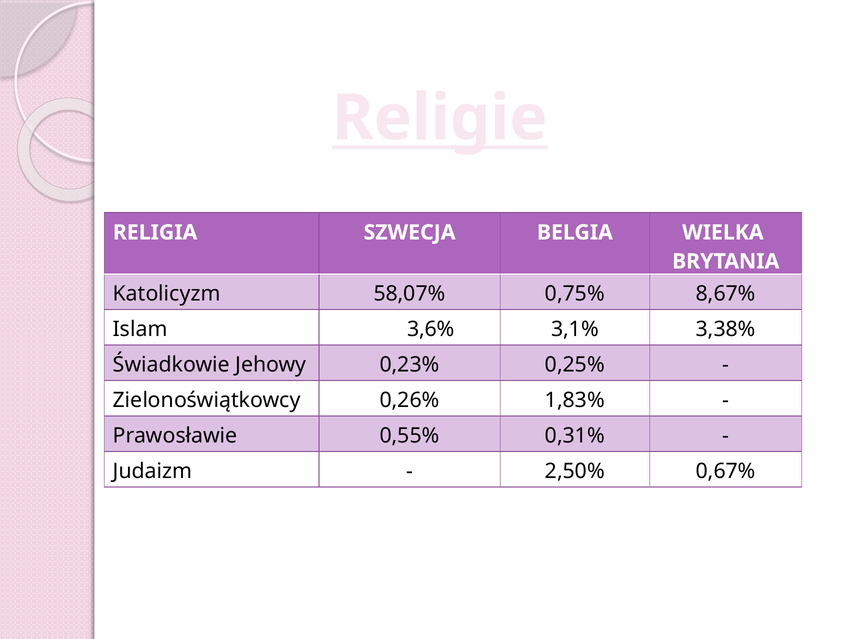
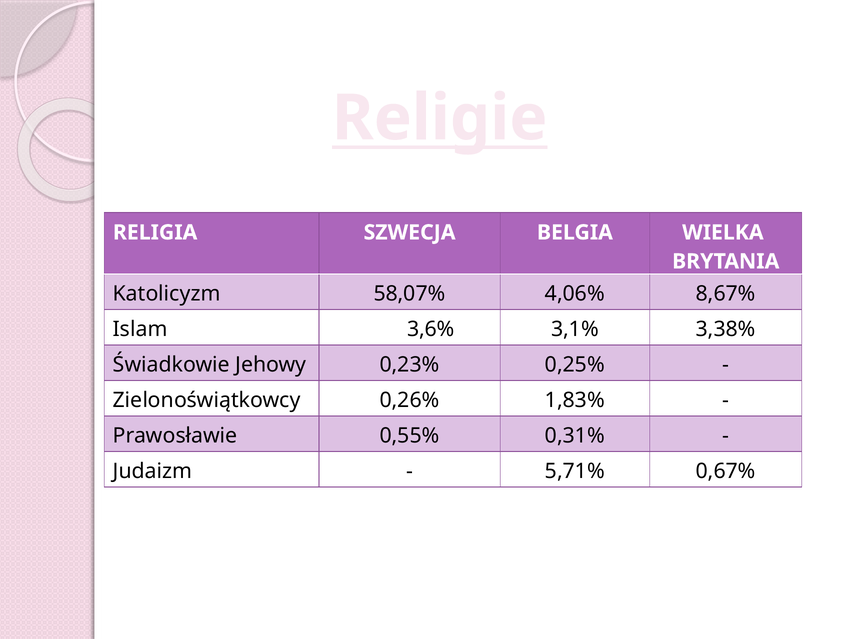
0,75%: 0,75% -> 4,06% (575, 294)
2,50%: 2,50% -> 5,71% (575, 471)
